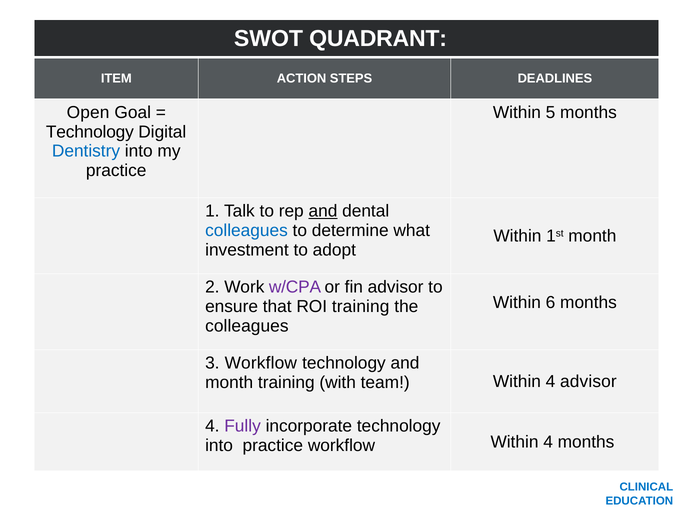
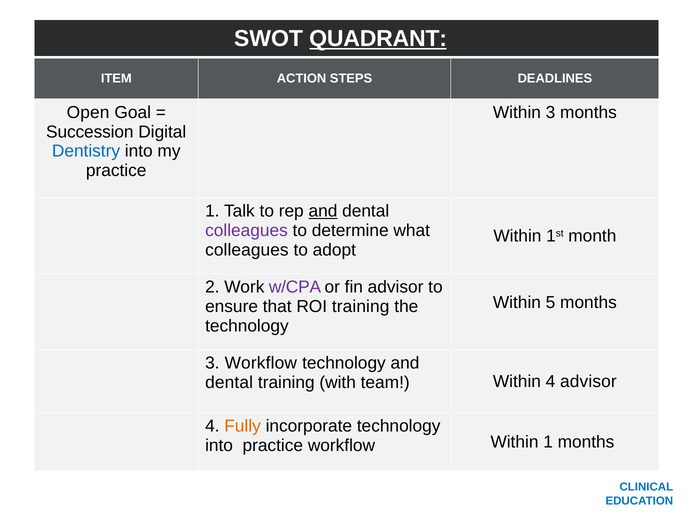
QUADRANT underline: none -> present (378, 39)
Within 5: 5 -> 3 (551, 112)
Technology: Technology -> Succession (90, 132)
colleagues colour: blue -> purple (247, 231)
investment: investment -> colleagues (247, 250)
6: 6 -> 5 (551, 302)
colleagues: colleagues -> technology (247, 326)
month: month -> dental (229, 383)
Fully colour: purple -> orange (243, 426)
workflow Within 4: 4 -> 1 (548, 442)
